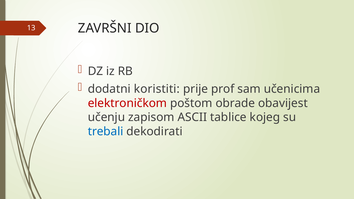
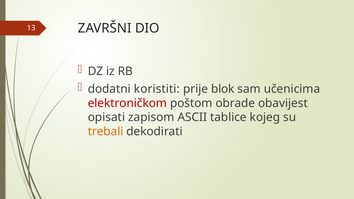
prof: prof -> blok (223, 89)
učenju: učenju -> opisati (106, 117)
trebali colour: blue -> orange (106, 132)
